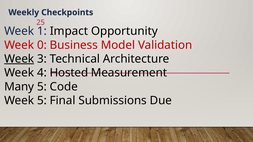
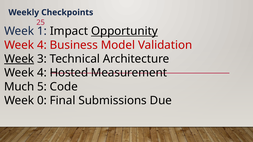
Opportunity underline: none -> present (124, 31)
0: 0 -> 4 (42, 45)
Many: Many -> Much (19, 87)
Week 5: 5 -> 0 (42, 101)
